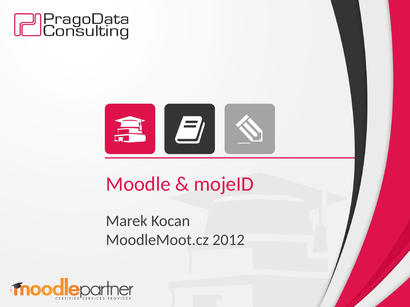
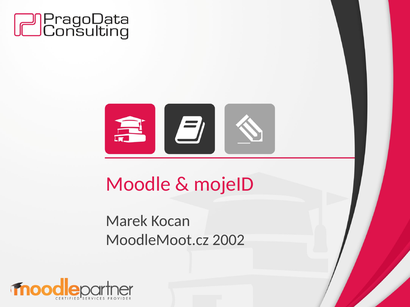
2012: 2012 -> 2002 (229, 240)
